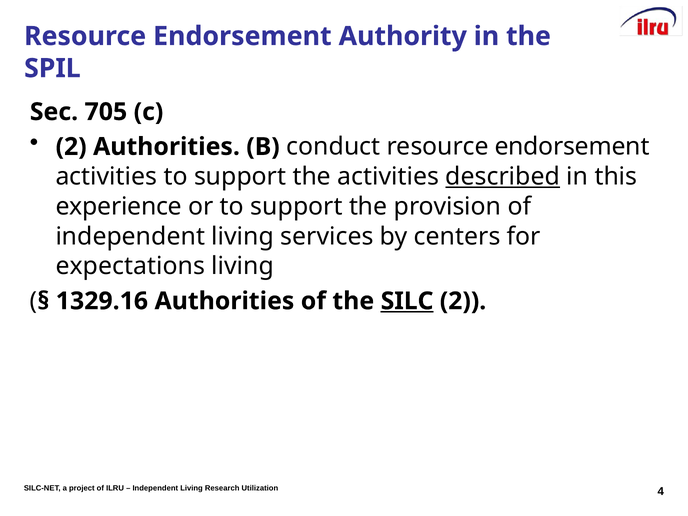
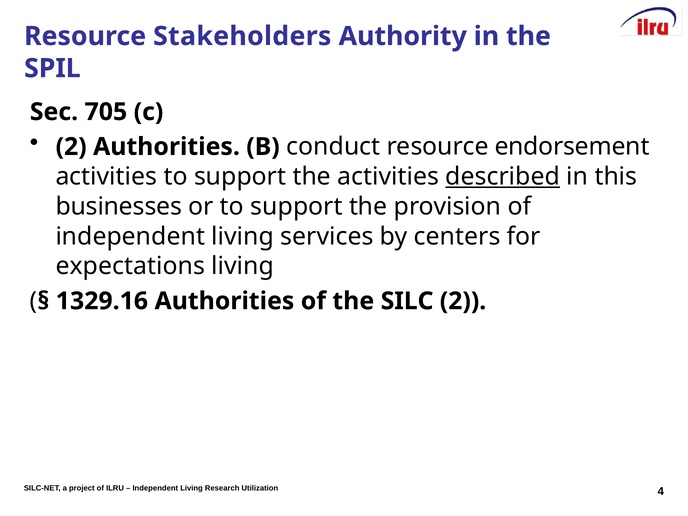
Endorsement: Endorsement -> Stakeholders (242, 36)
experience: experience -> businesses (119, 206)
SILC underline: present -> none (407, 301)
